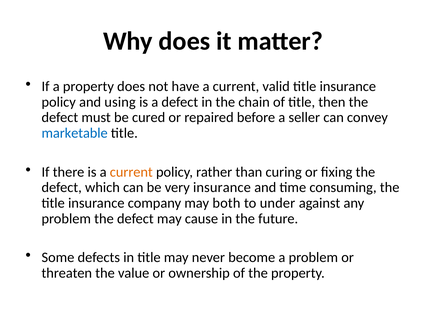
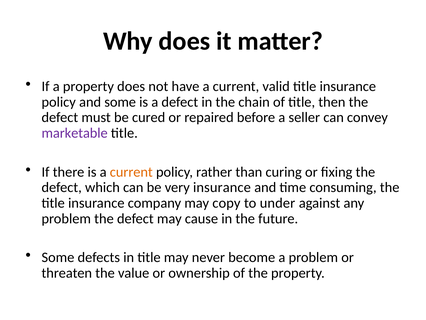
and using: using -> some (120, 102)
marketable colour: blue -> purple (75, 133)
both: both -> copy (226, 203)
